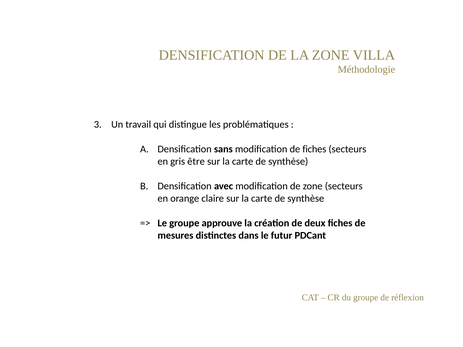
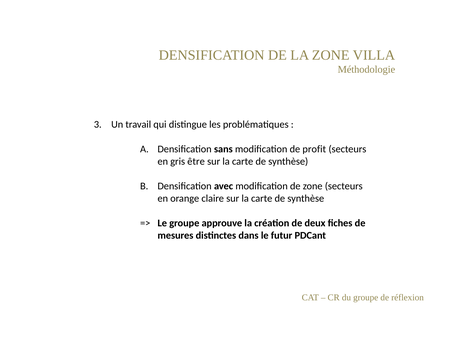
de fiches: fiches -> profit (314, 149)
